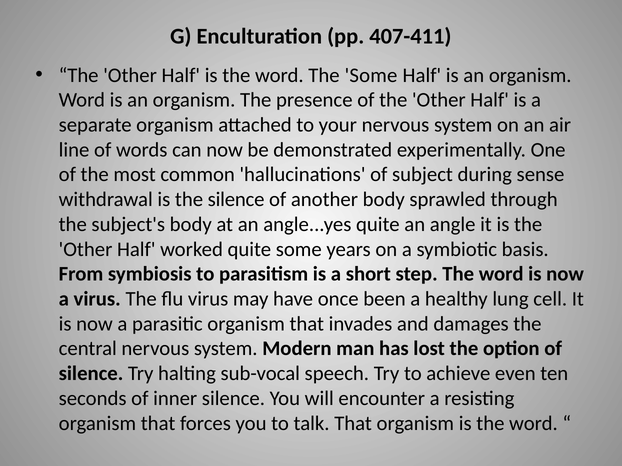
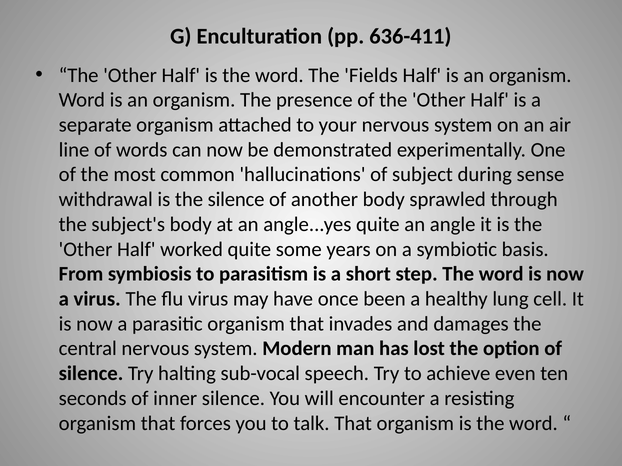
407-411: 407-411 -> 636-411 (410, 36)
The Some: Some -> Fields (371, 75)
